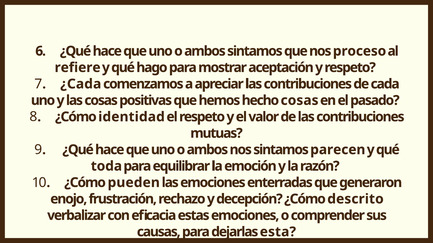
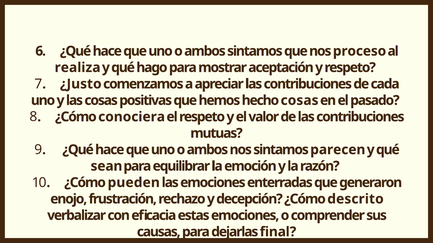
refiere: refiere -> realiza (78, 68)
¿Cada: ¿Cada -> ¿Justo (81, 84)
identidad: identidad -> conociera (132, 117)
toda: toda -> sean (106, 166)
esta: esta -> final (278, 232)
